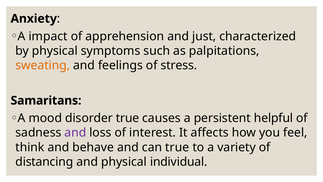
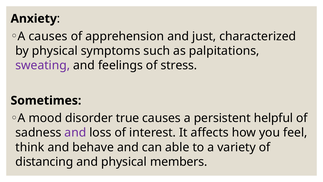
A impact: impact -> causes (48, 36)
sweating colour: orange -> purple (43, 65)
Samaritans: Samaritans -> Sometimes (46, 100)
can true: true -> able (177, 147)
individual: individual -> members (179, 162)
